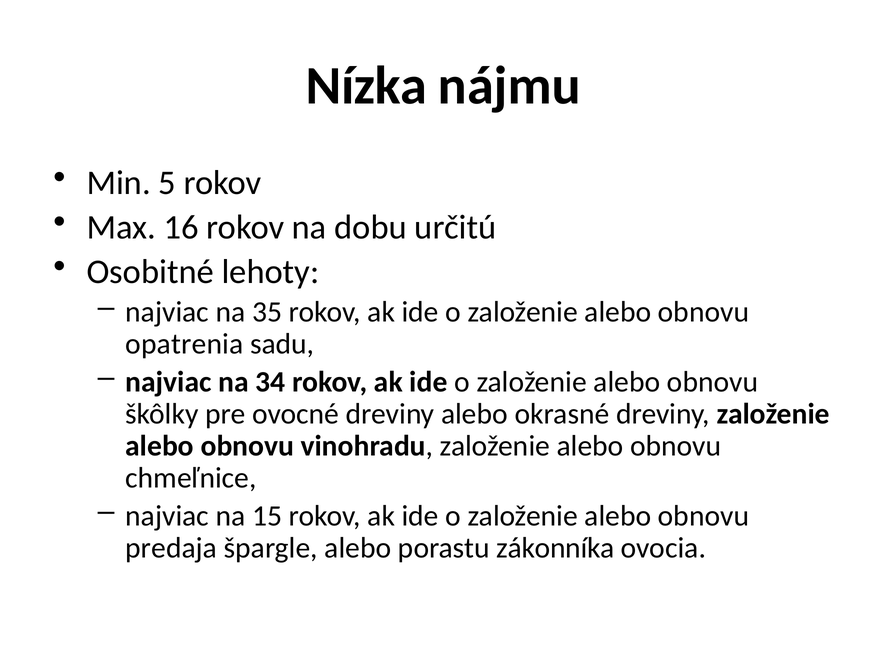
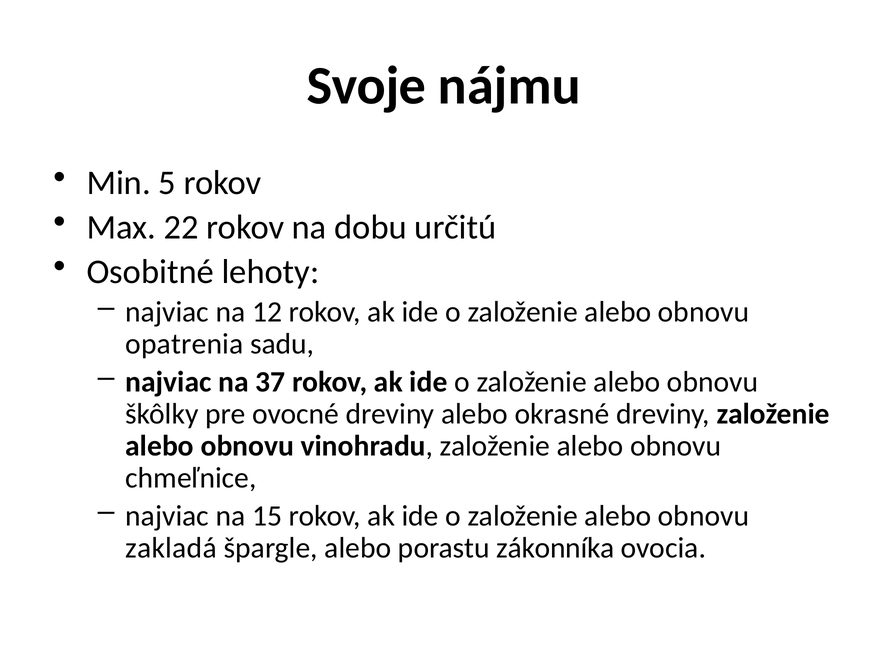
Nízka: Nízka -> Svoje (366, 86)
16: 16 -> 22 (181, 227)
35: 35 -> 12 (267, 312)
34: 34 -> 37 (270, 382)
predaja: predaja -> zakladá (171, 548)
